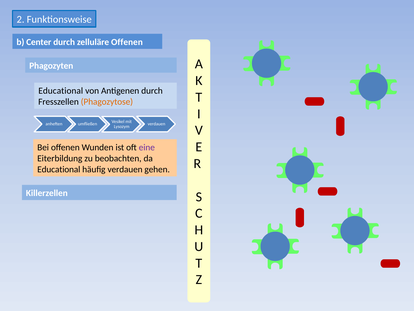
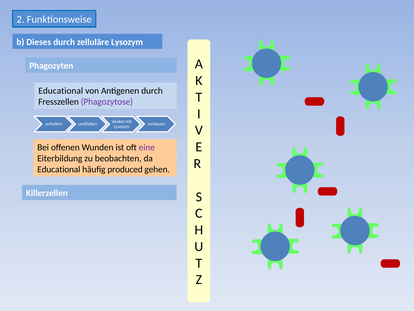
Center: Center -> Dieses (39, 42)
zelluläre Offenen: Offenen -> Lysozym (127, 42)
Phagozytose colour: orange -> purple (107, 102)
häufig verdauen: verdauen -> produced (125, 169)
